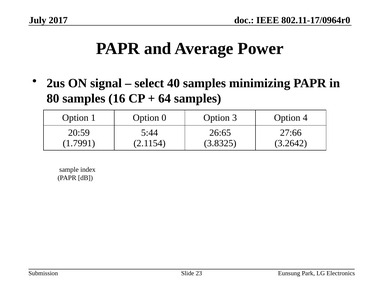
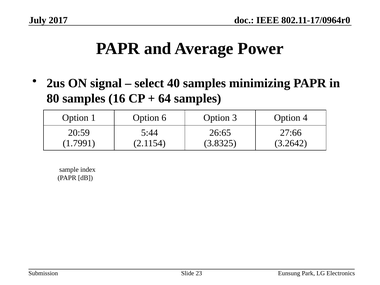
0: 0 -> 6 (164, 118)
